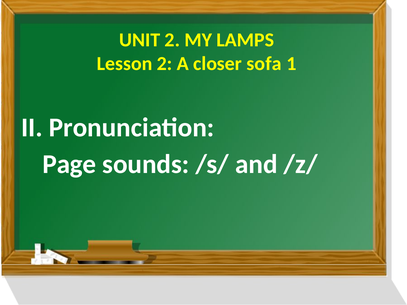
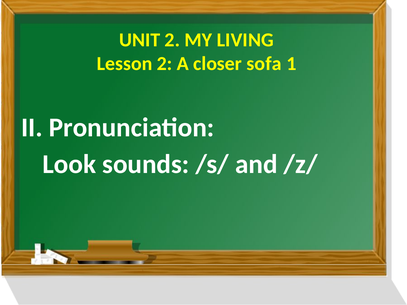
LAMPS: LAMPS -> LIVING (245, 40)
Page: Page -> Look (69, 164)
